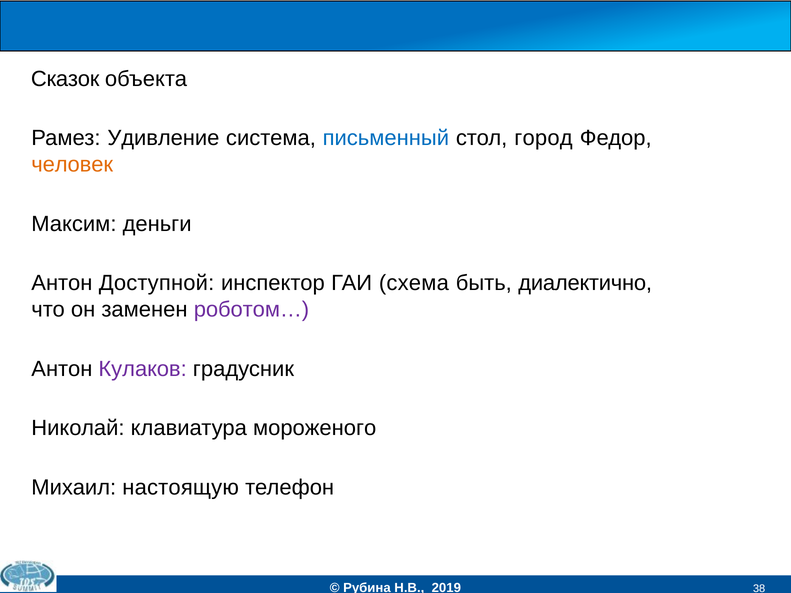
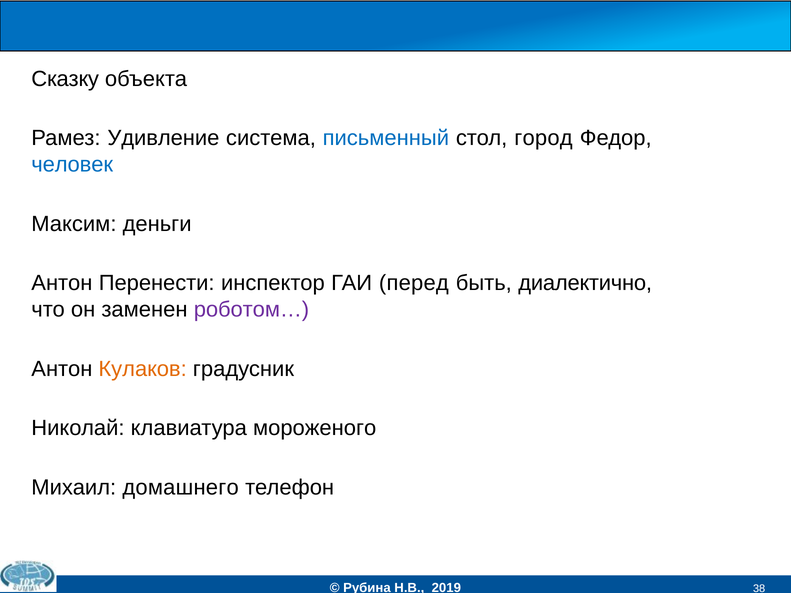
Сказок: Сказок -> Сказку (65, 79)
человек colour: orange -> blue (72, 165)
Доступной: Доступной -> Перенести (157, 283)
схема: схема -> перед (414, 283)
Кулаков colour: purple -> orange (143, 369)
настоящую: настоящую -> домашнего (181, 488)
